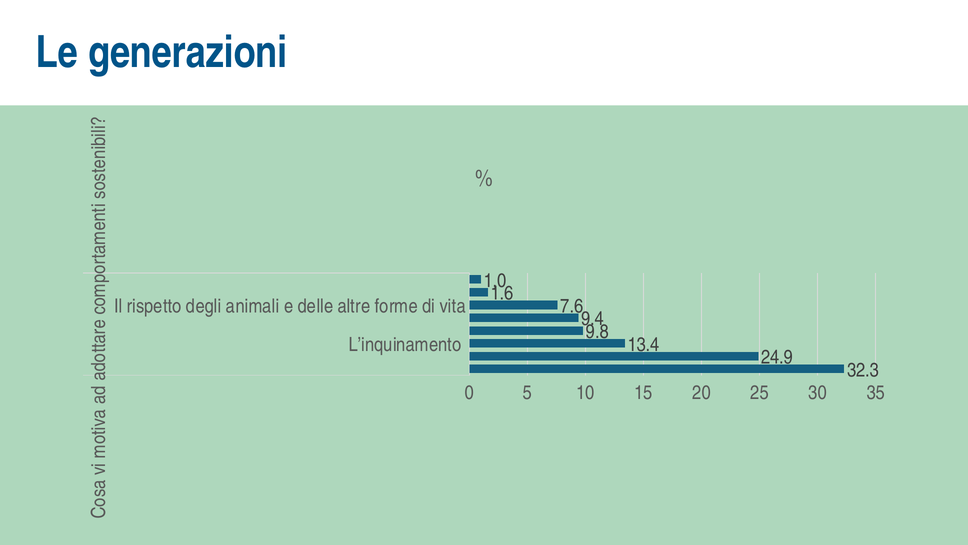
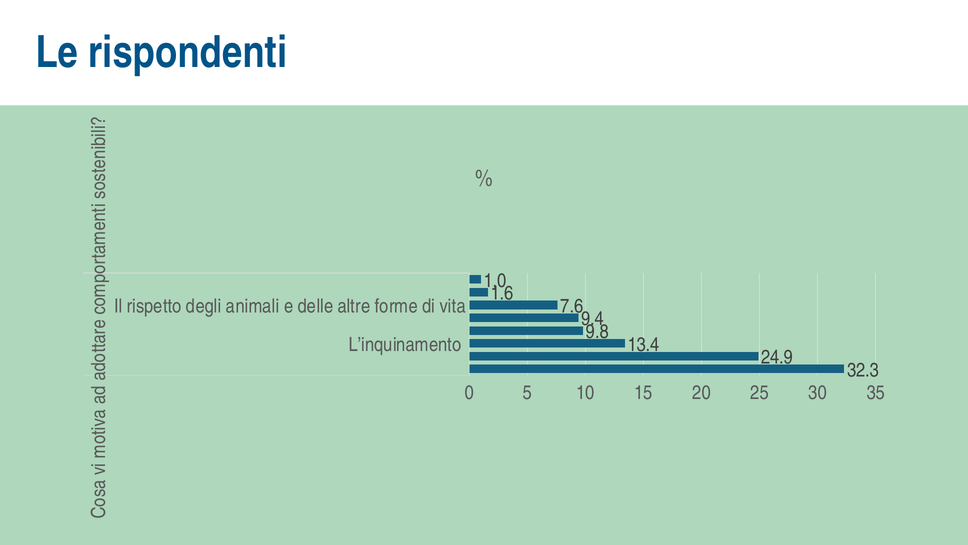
generazioni: generazioni -> rispondenti (188, 52)
